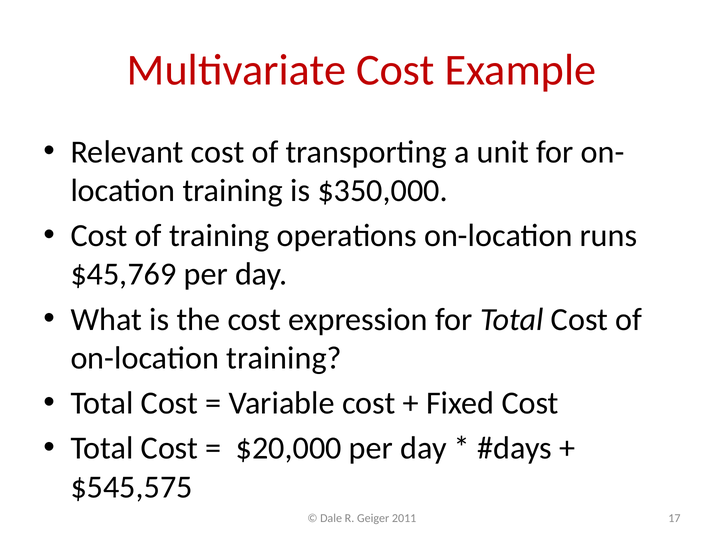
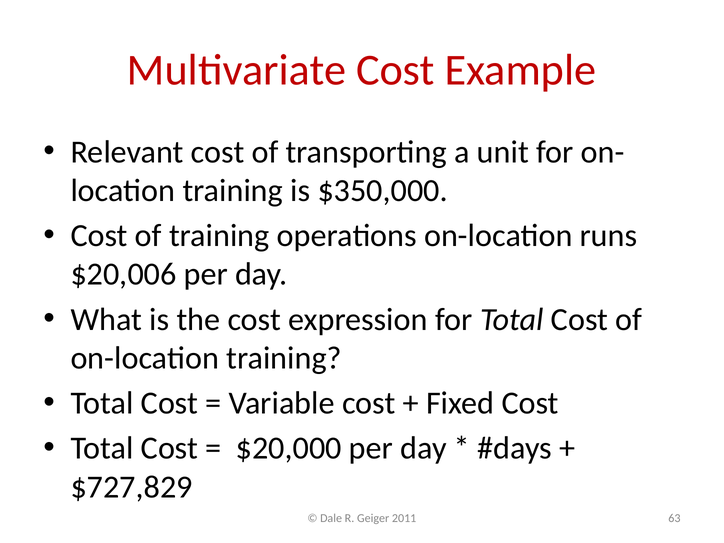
$45,769: $45,769 -> $20,006 (124, 274)
$545,575: $545,575 -> $727,829 (132, 487)
17: 17 -> 63 (674, 518)
